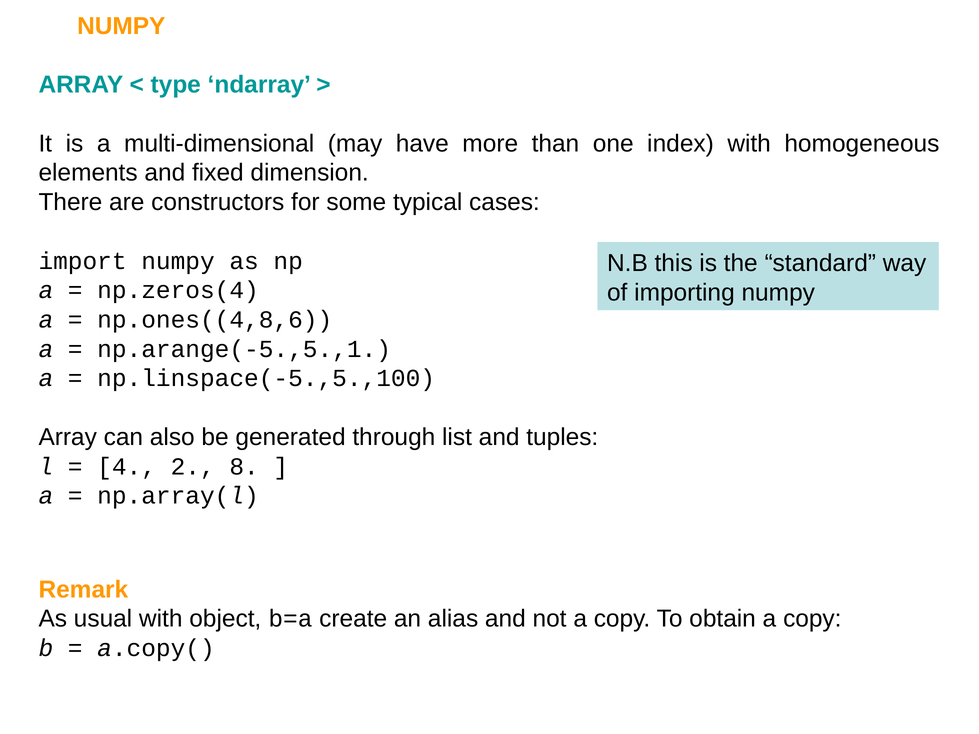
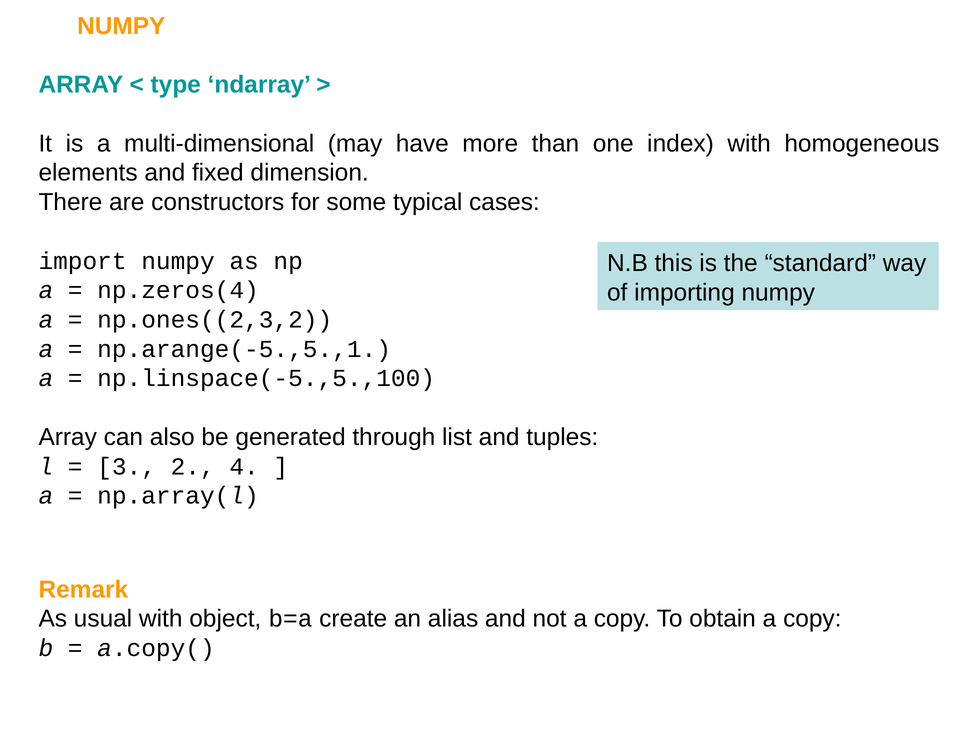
np.ones((4,8,6: np.ones((4,8,6 -> np.ones((2,3,2 (215, 320)
4: 4 -> 3 (127, 467)
8: 8 -> 4 (244, 467)
